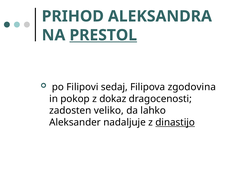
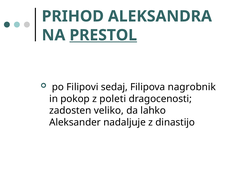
zgodovina: zgodovina -> nagrobnik (192, 87)
dokaz: dokaz -> poleti (113, 99)
dinastijo underline: present -> none (175, 122)
